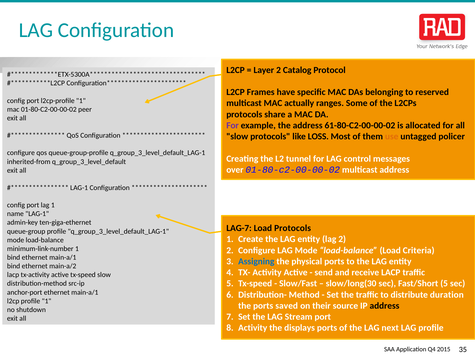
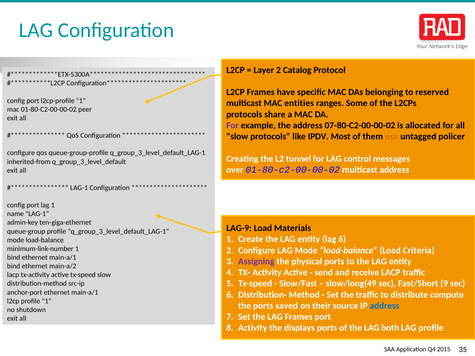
actually: actually -> entities (299, 103)
61-80-C2-00-00-02: 61-80-C2-00-00-02 -> 07-80-C2-00-00-02 (360, 126)
LOSS: LOSS -> IPDV (318, 137)
LAG-7: LAG-7 -> LAG-9 (239, 228)
Load Protocols: Protocols -> Materials (293, 228)
lag 2: 2 -> 6 (342, 239)
Assigning colour: blue -> purple (256, 262)
slow/long(30: slow/long(30 -> slow/long(49 (351, 284)
Fast/Short 5: 5 -> 9 (444, 284)
duration: duration -> compute (447, 295)
address colour: black -> blue (385, 306)
LAG Stream: Stream -> Frames (299, 317)
next: next -> both (390, 328)
